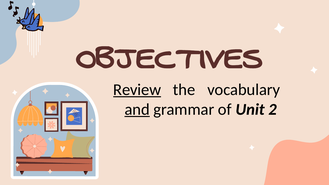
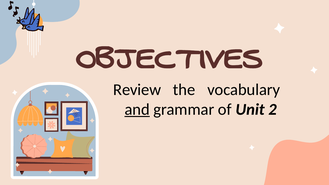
Review underline: present -> none (137, 90)
